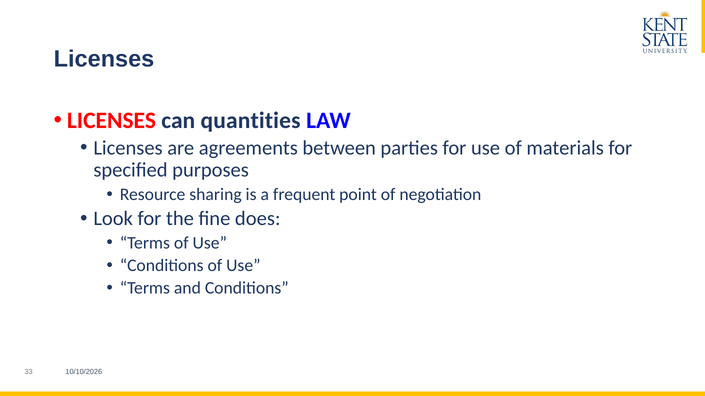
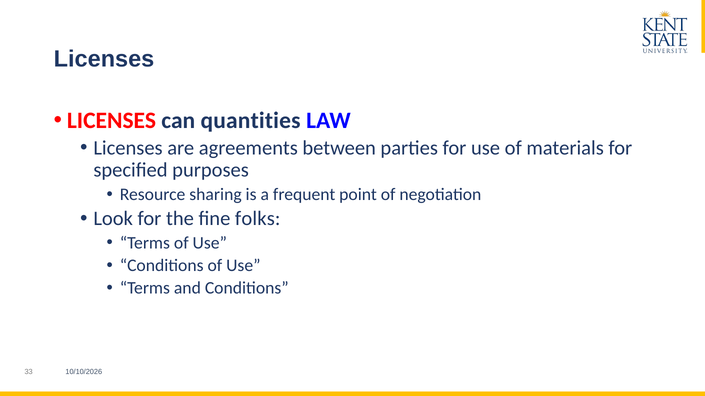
does: does -> folks (258, 219)
